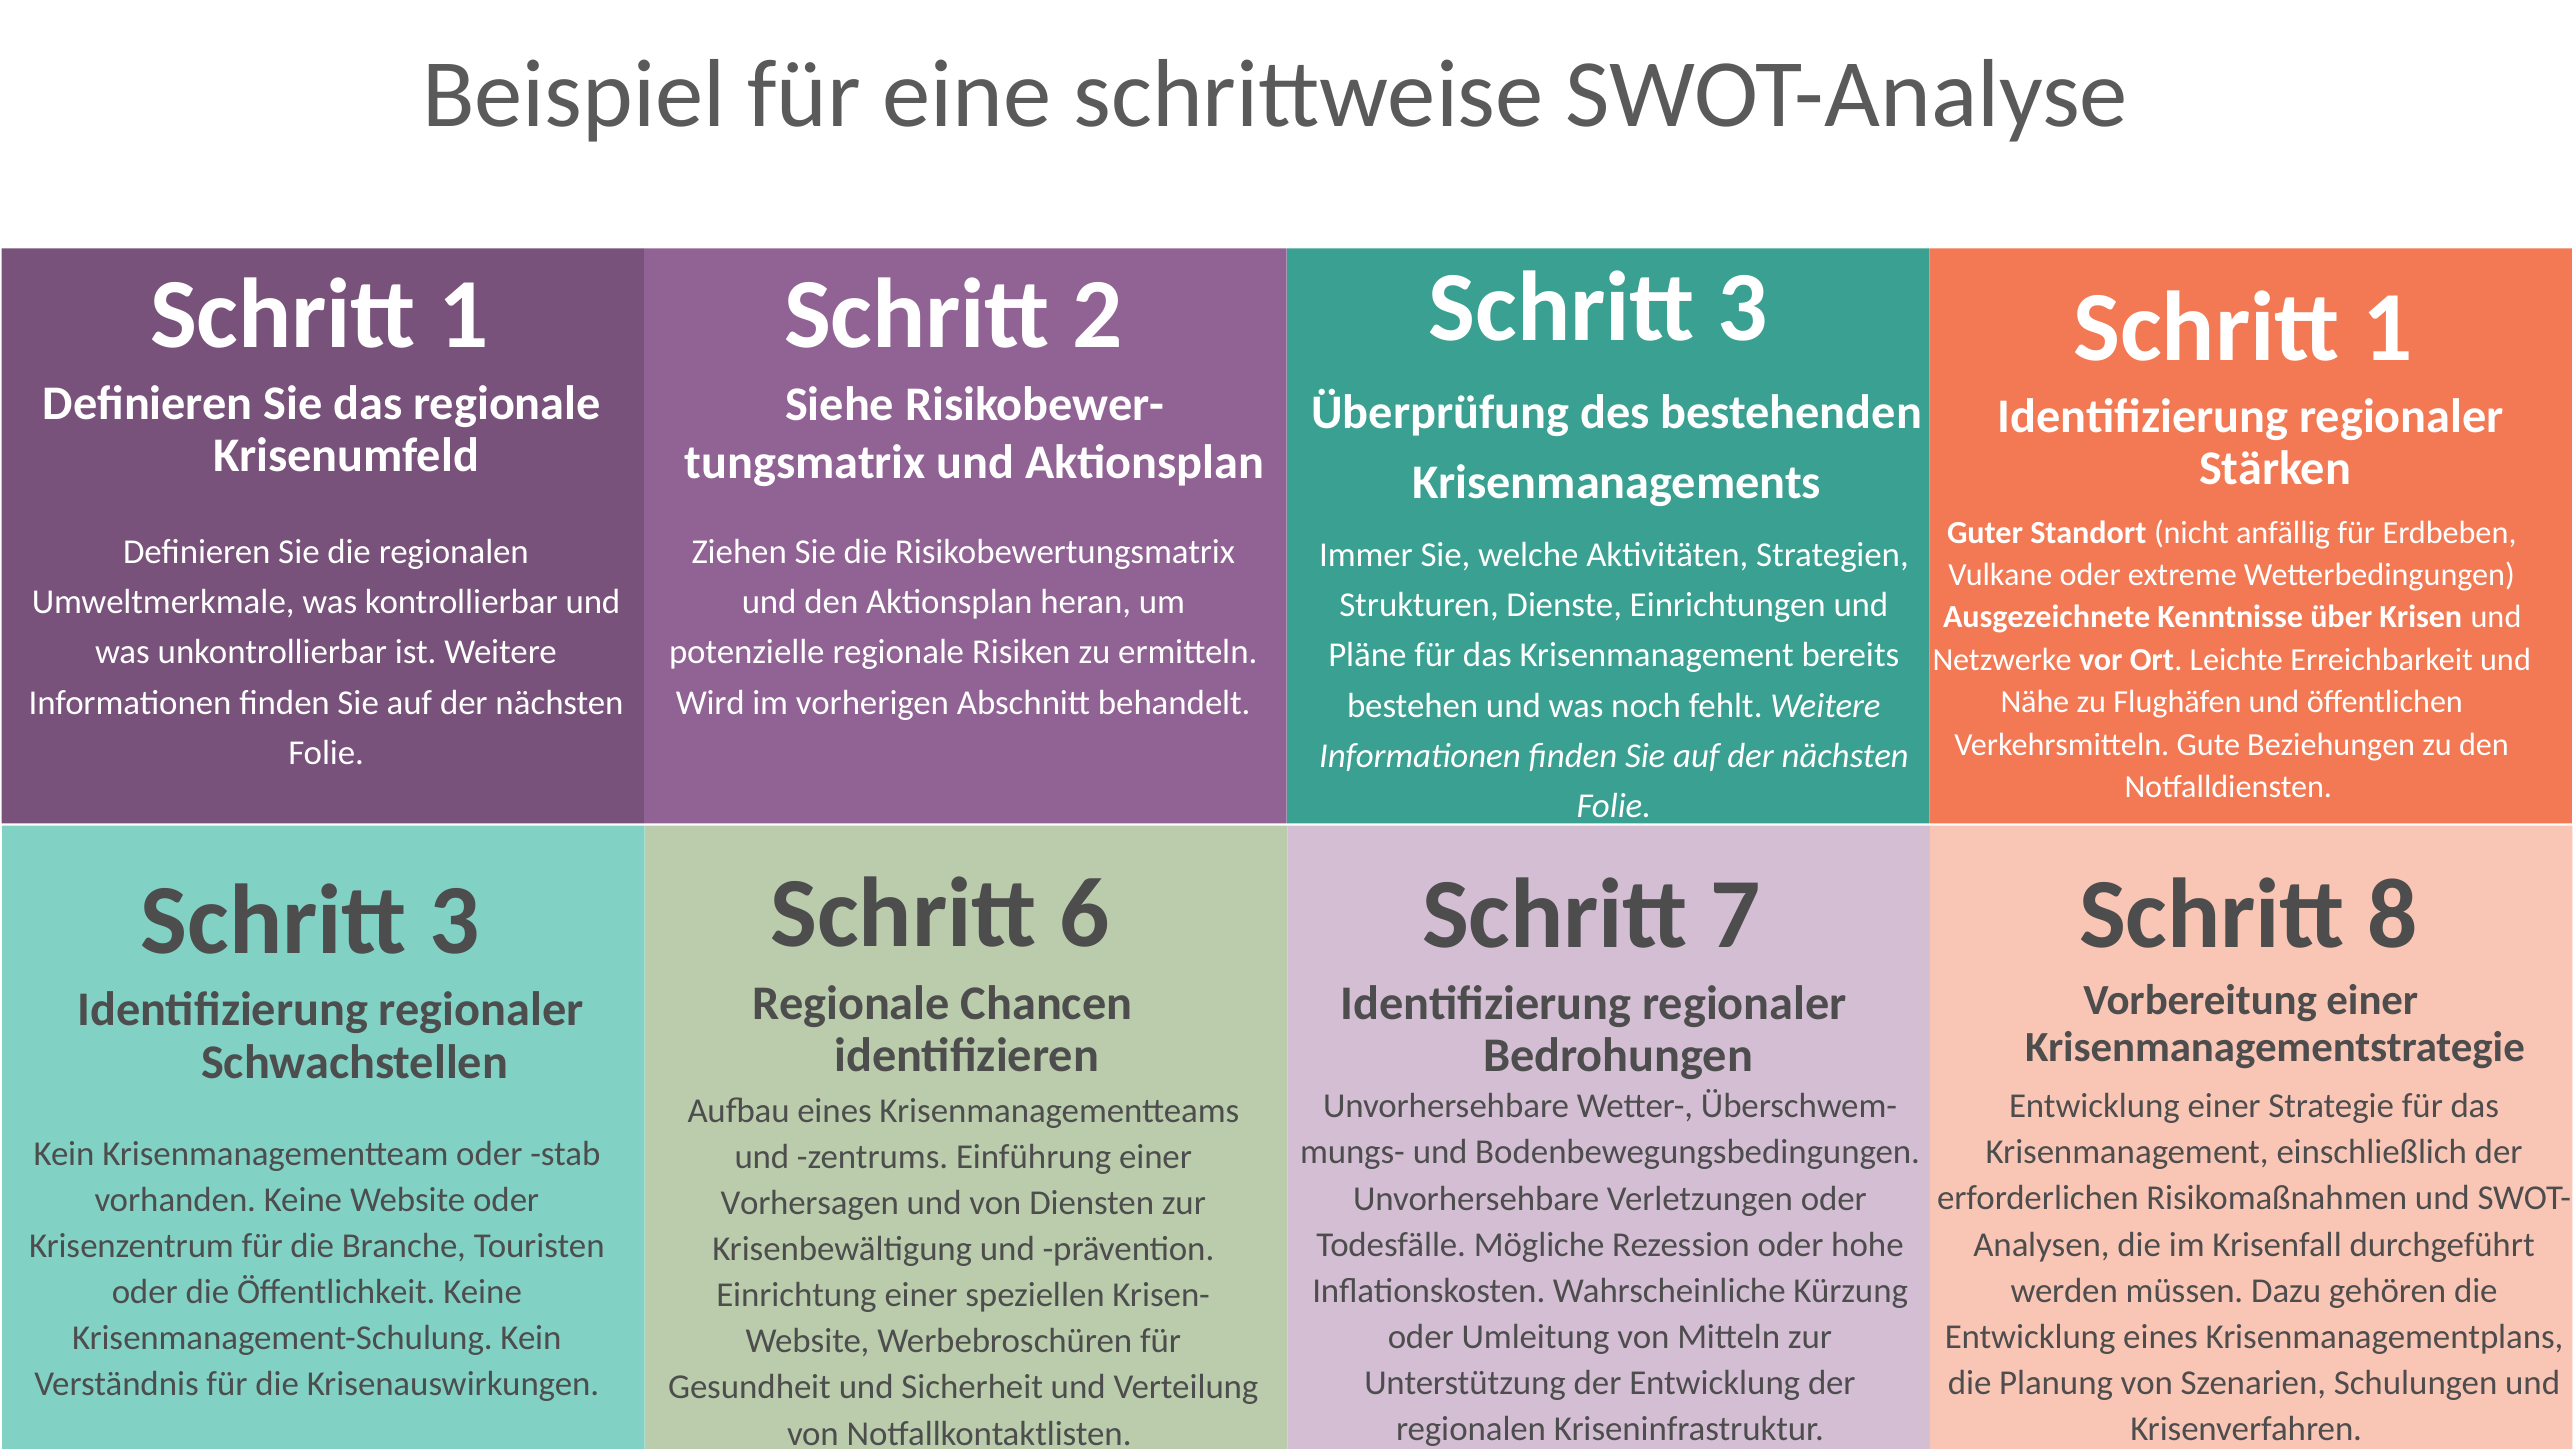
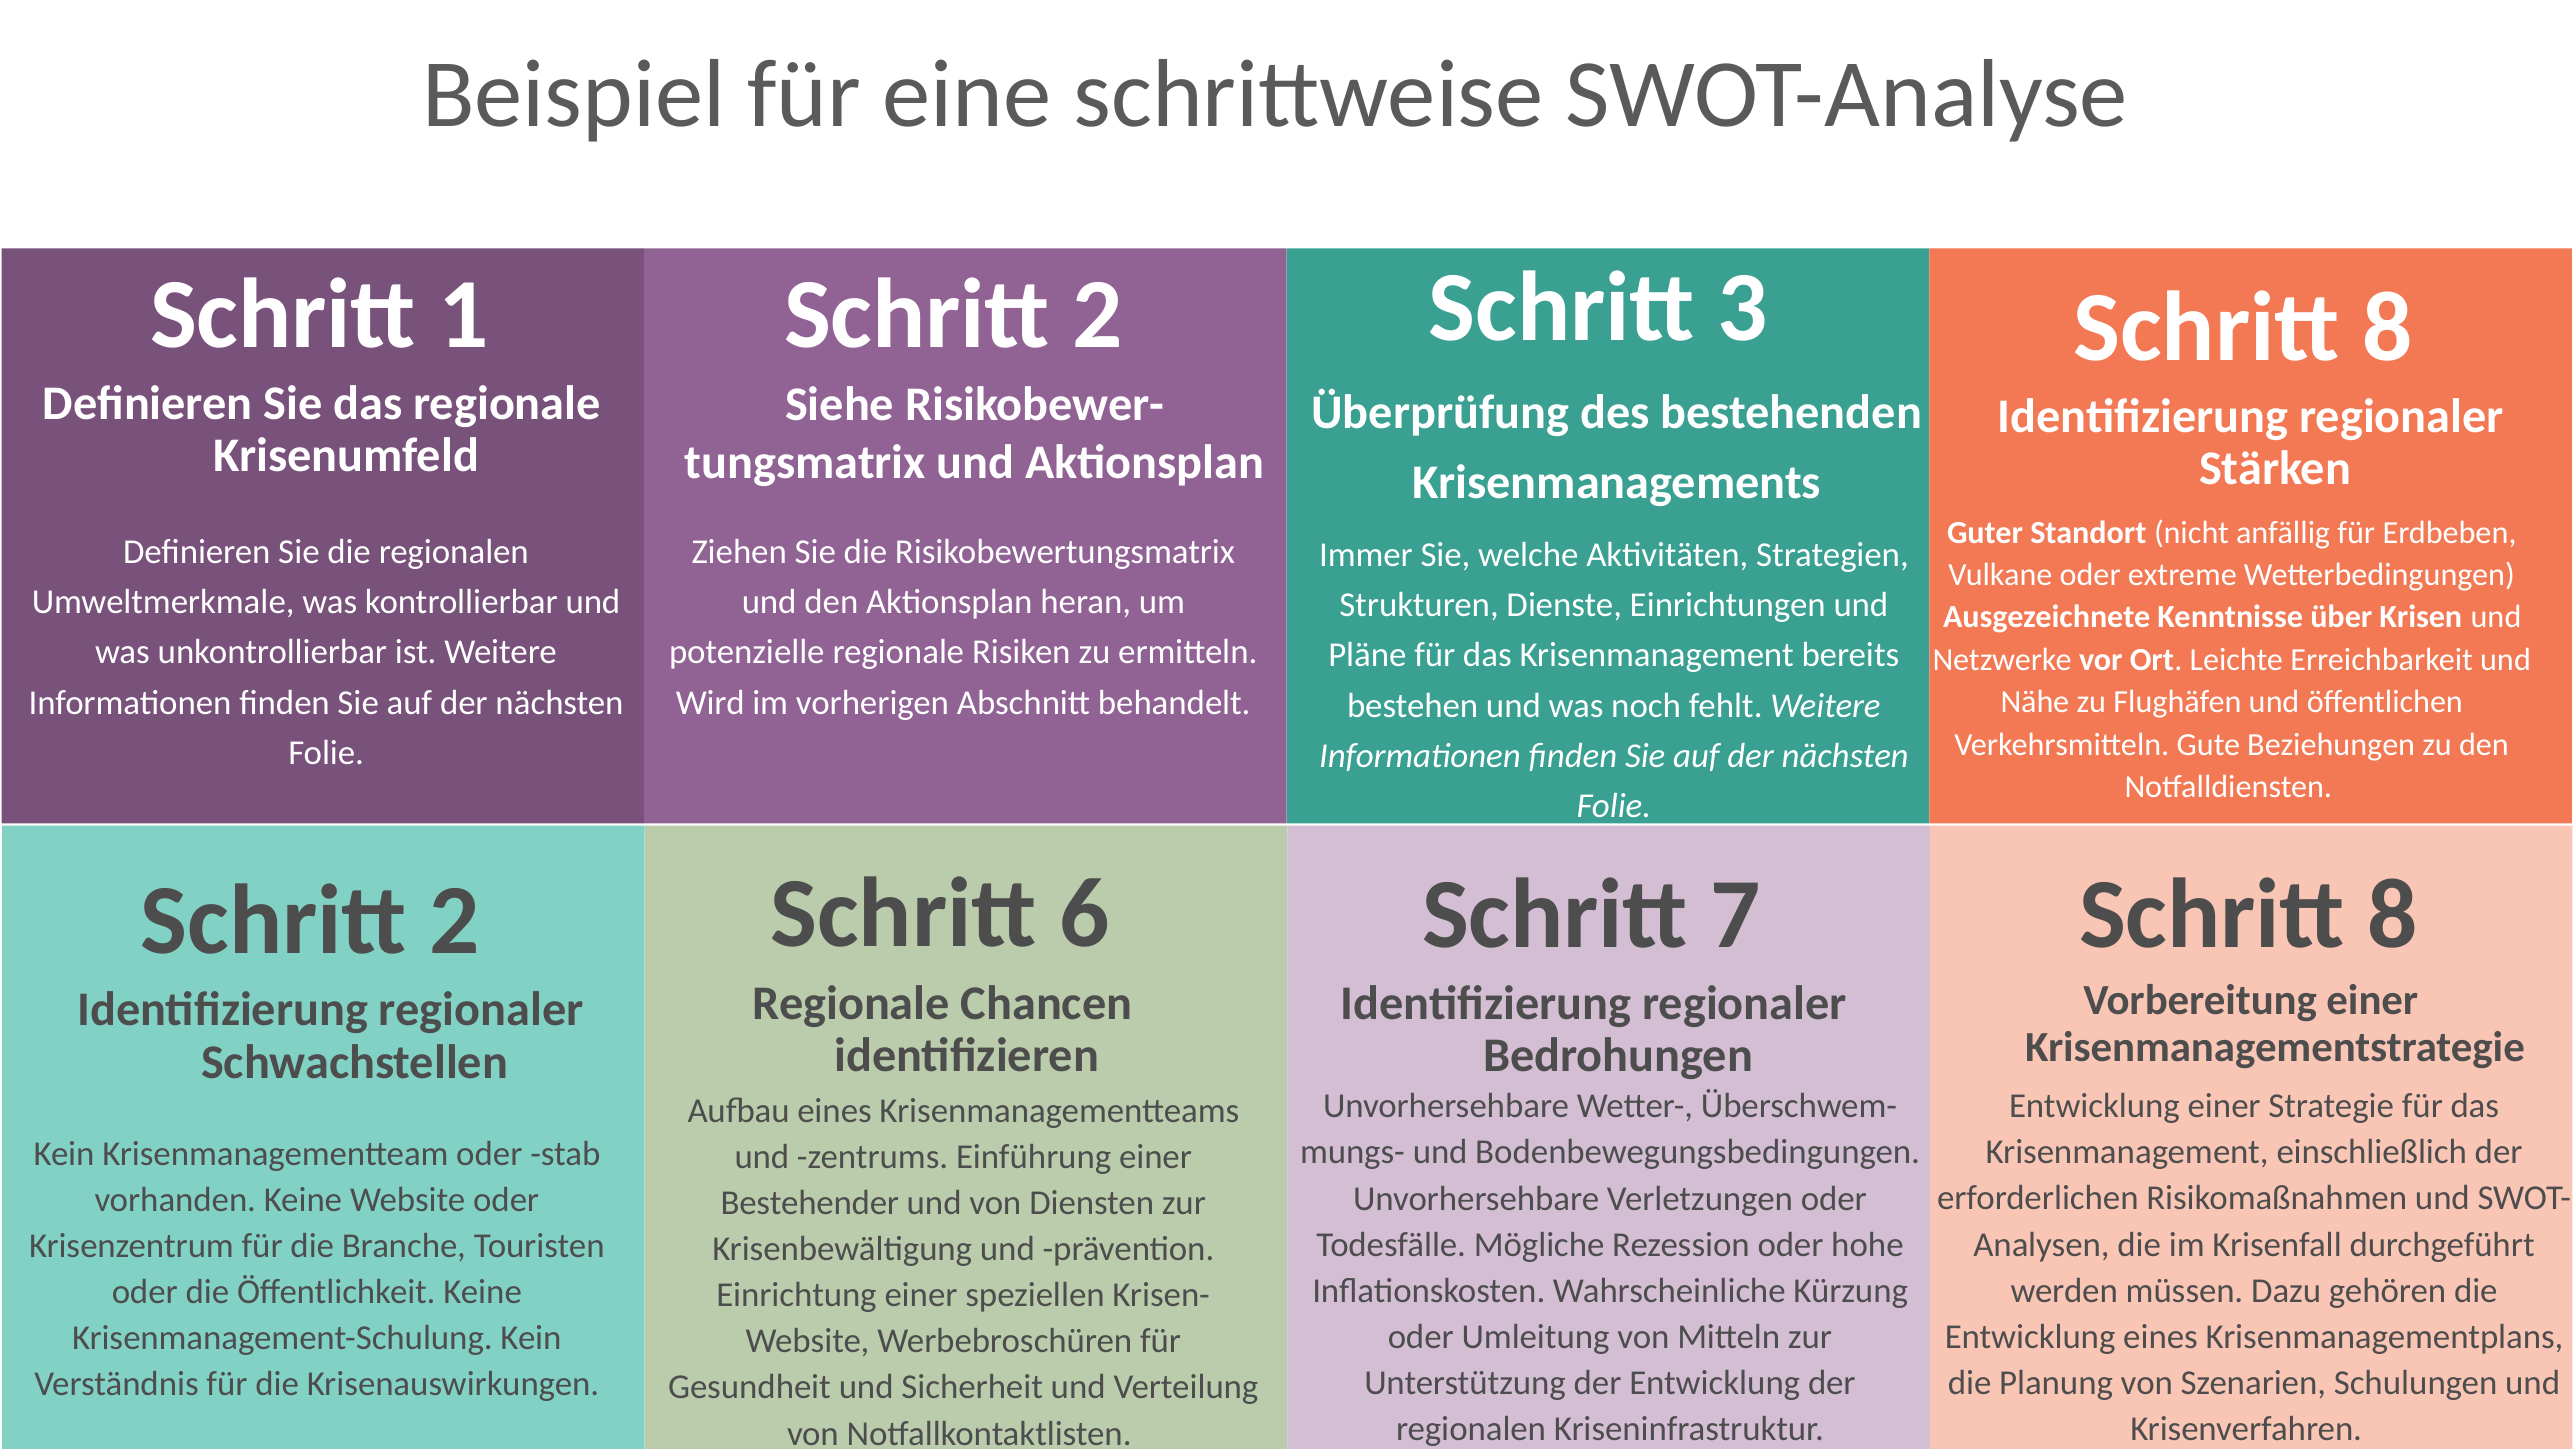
1: 1 -> 8 (2387, 327)
3: 3 -> 2 (454, 921)
Vorhersagen: Vorhersagen -> Bestehender (810, 1203)
